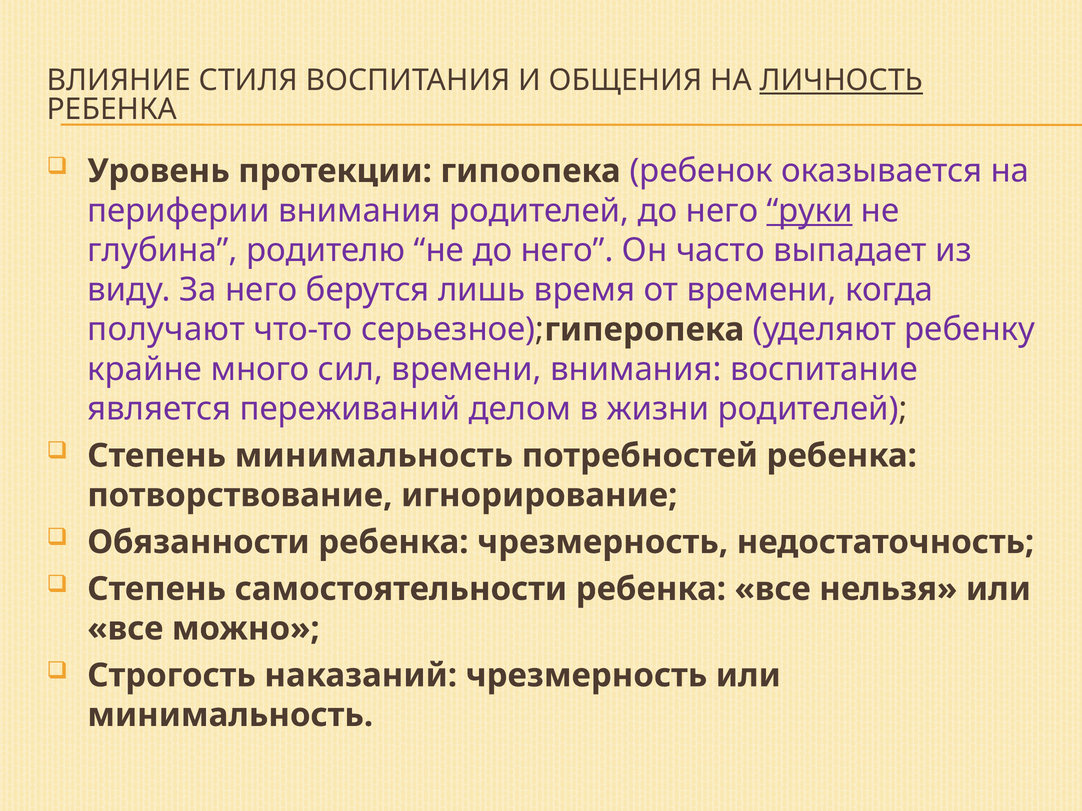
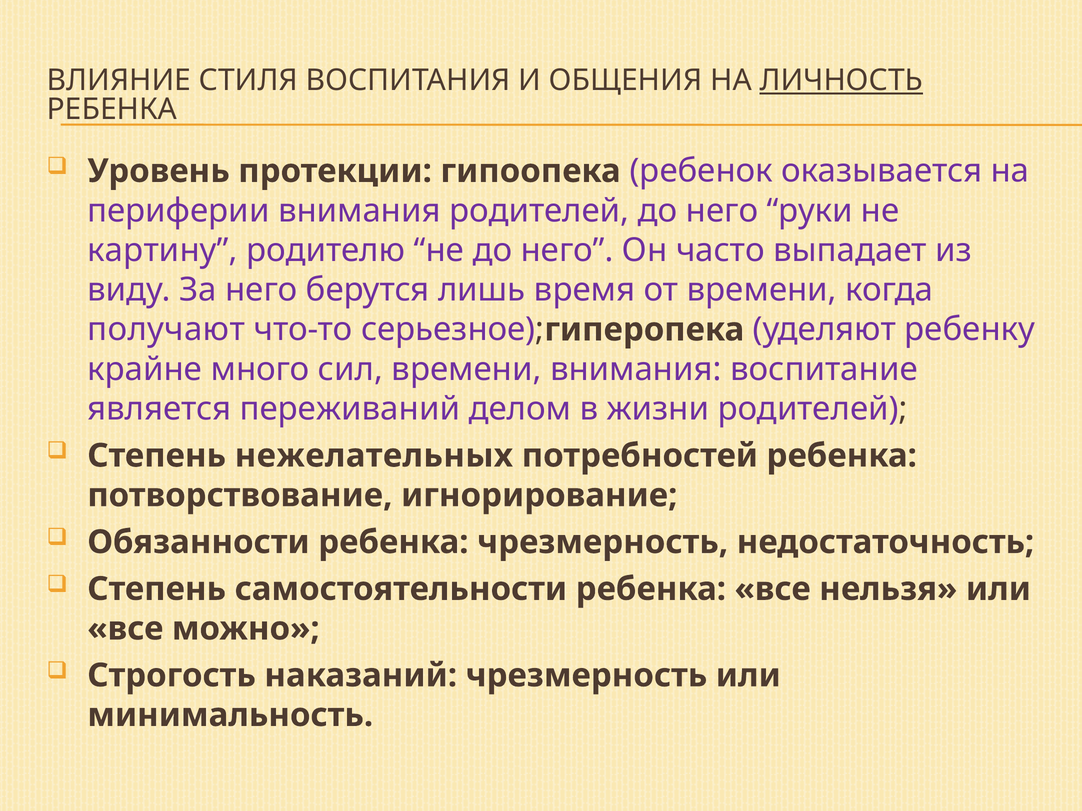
руки underline: present -> none (810, 211)
глубина: глубина -> картину (162, 250)
Степень минимальность: минимальность -> нежелательных (374, 456)
